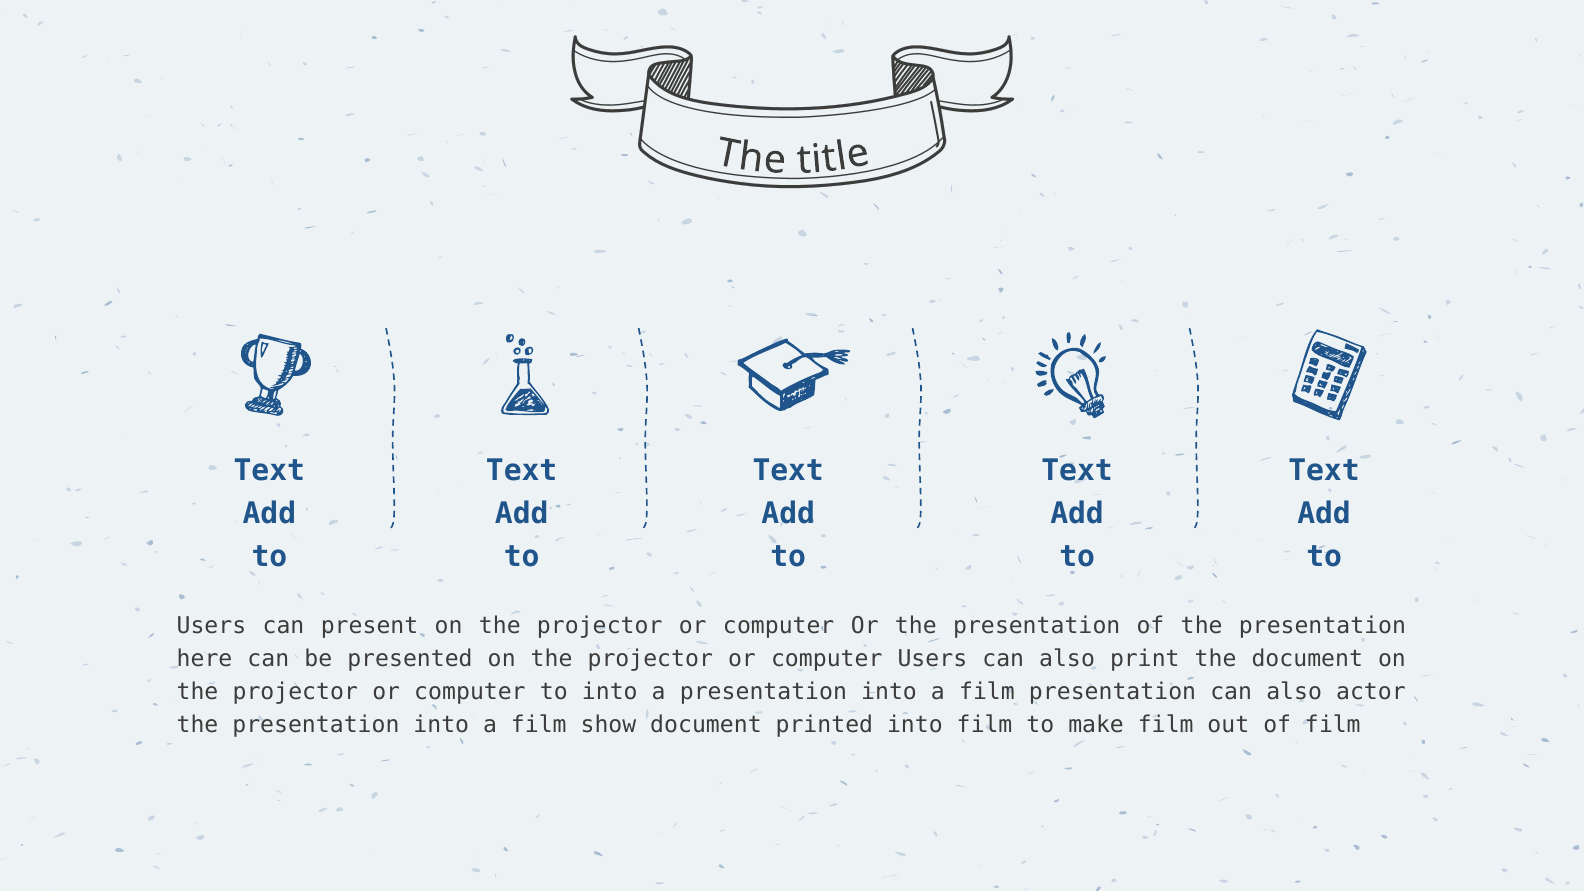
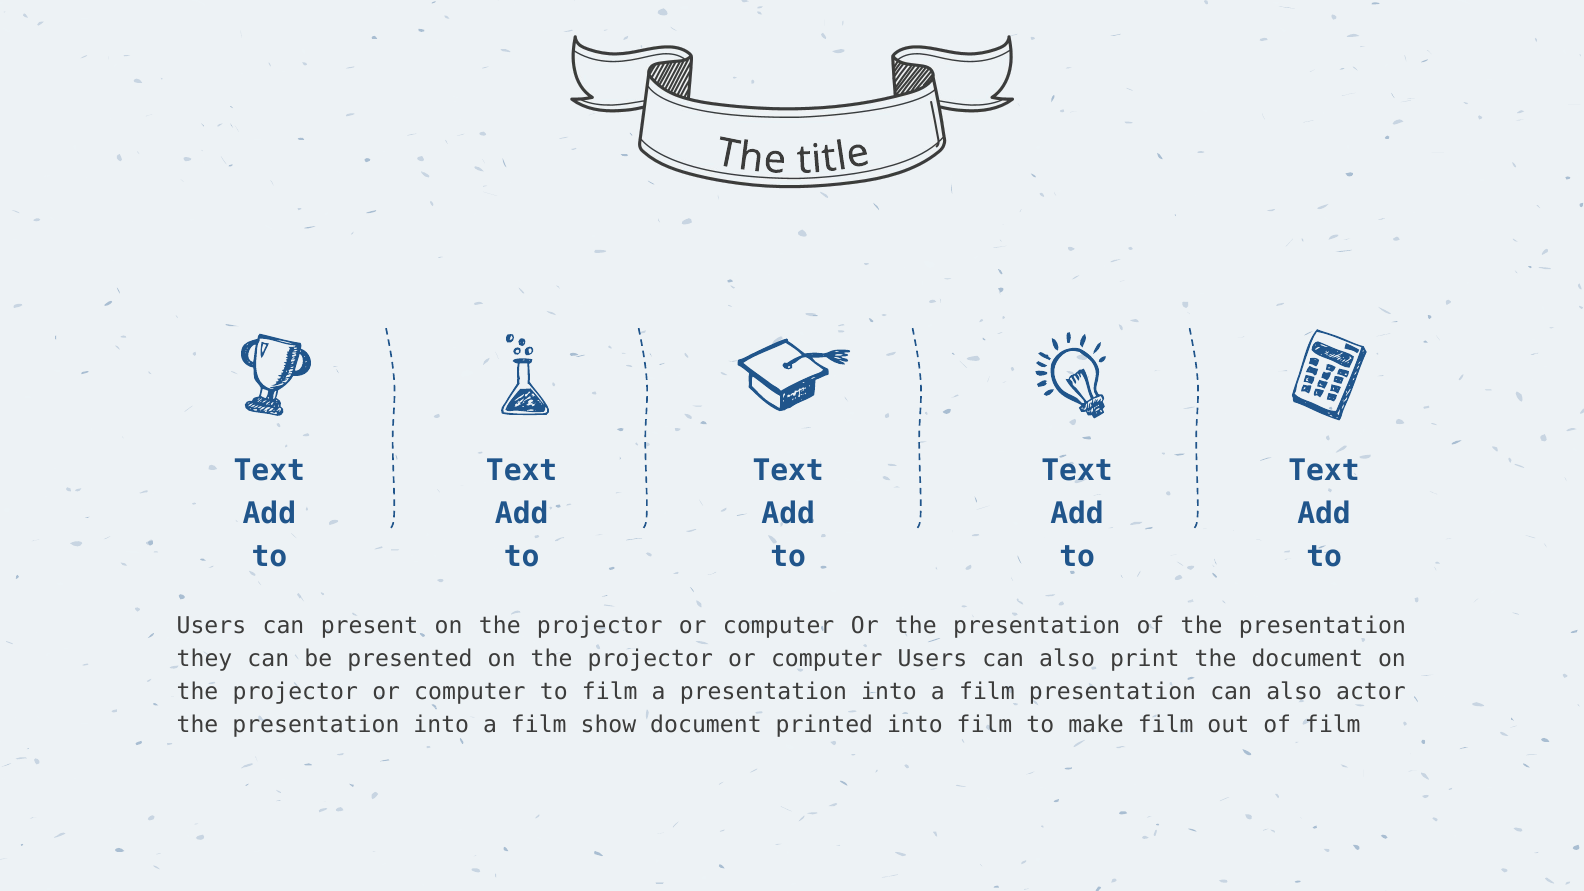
here: here -> they (205, 659)
to into: into -> film (610, 692)
